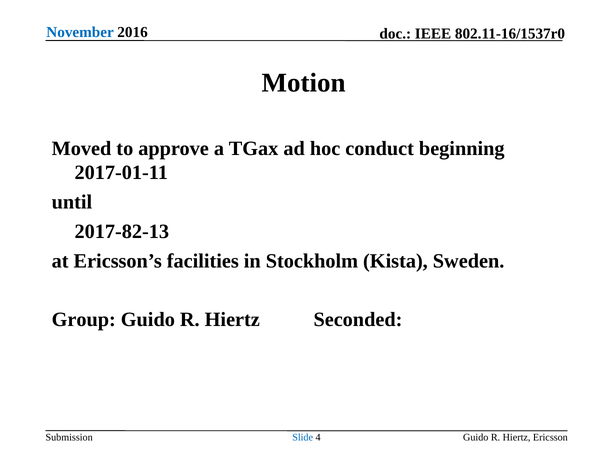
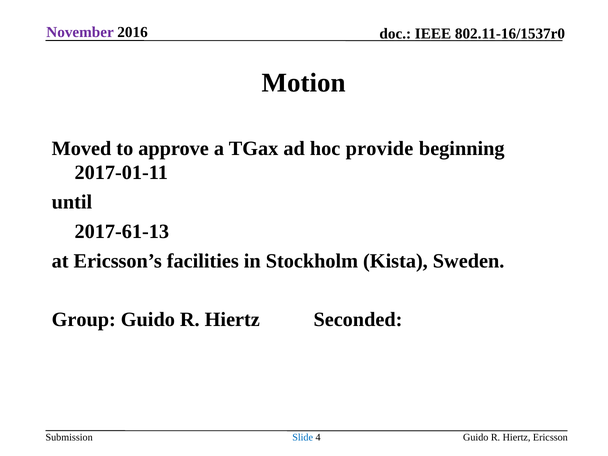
November colour: blue -> purple (80, 32)
conduct: conduct -> provide (379, 148)
2017-82-13: 2017-82-13 -> 2017-61-13 (122, 231)
